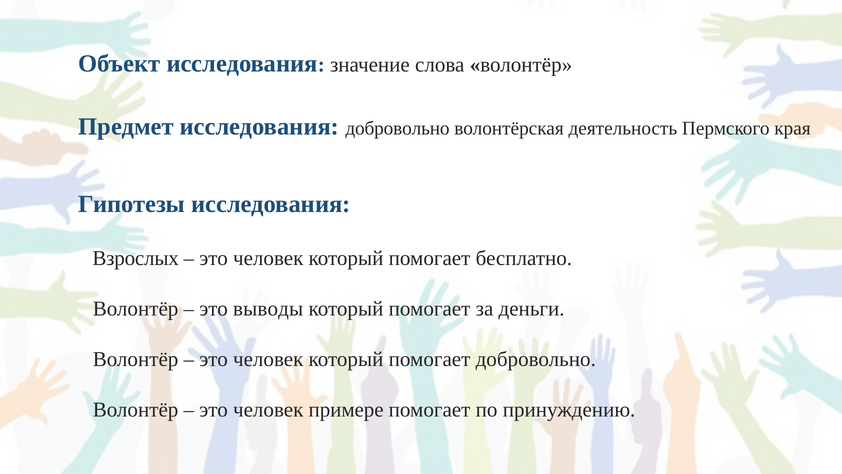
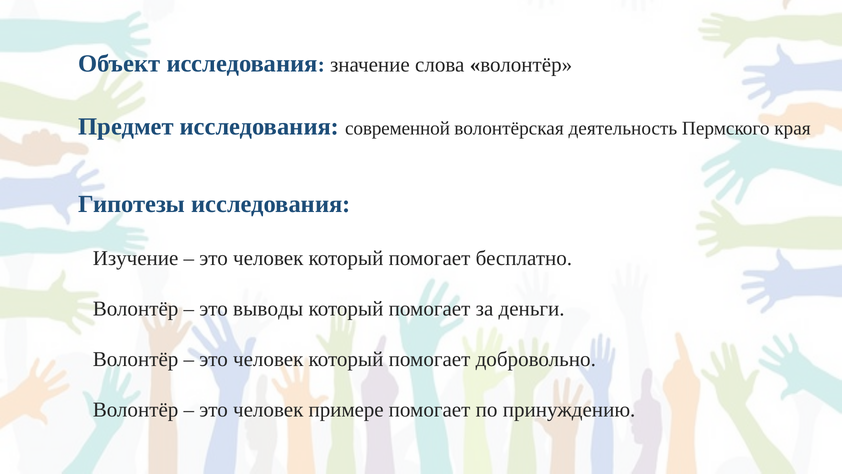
исследования добровольно: добровольно -> современной (398, 128)
Взрослых: Взрослых -> Изучение (136, 258)
